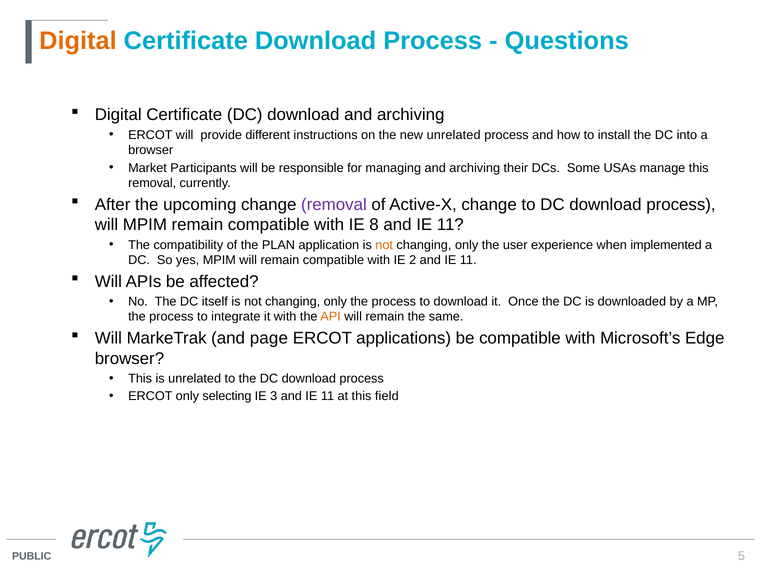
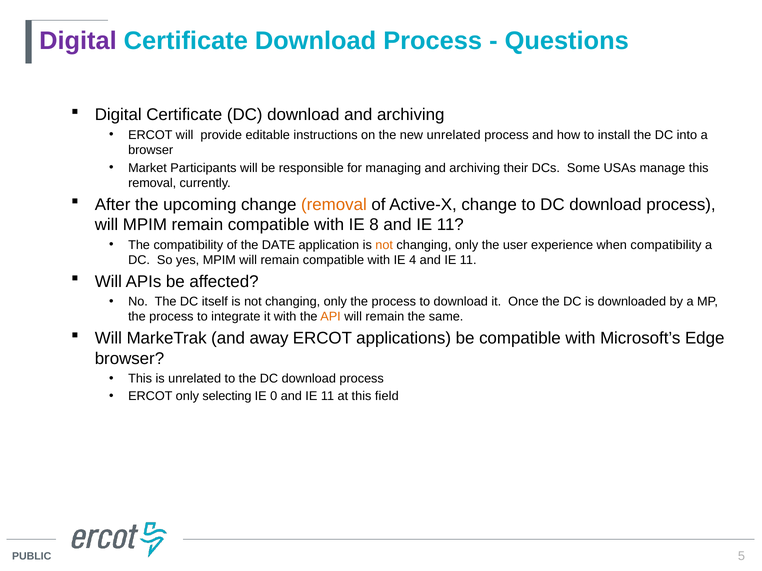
Digital colour: orange -> purple (78, 41)
different: different -> editable (268, 135)
removal colour: purple -> orange (334, 205)
PLAN: PLAN -> DATE (279, 245)
when implemented: implemented -> compatibility (666, 245)
2: 2 -> 4 (413, 260)
page: page -> away (269, 339)
3: 3 -> 0 (274, 397)
